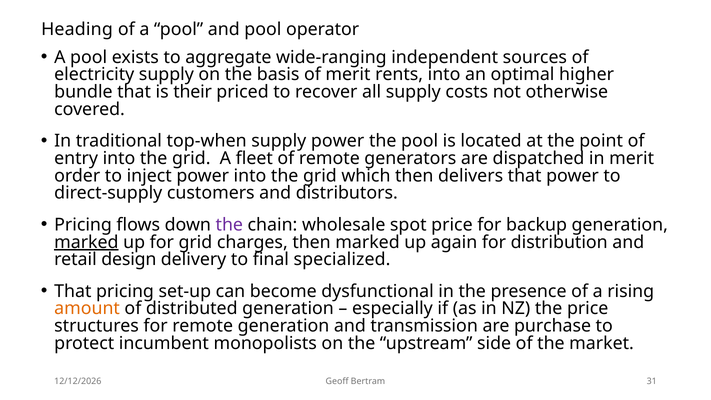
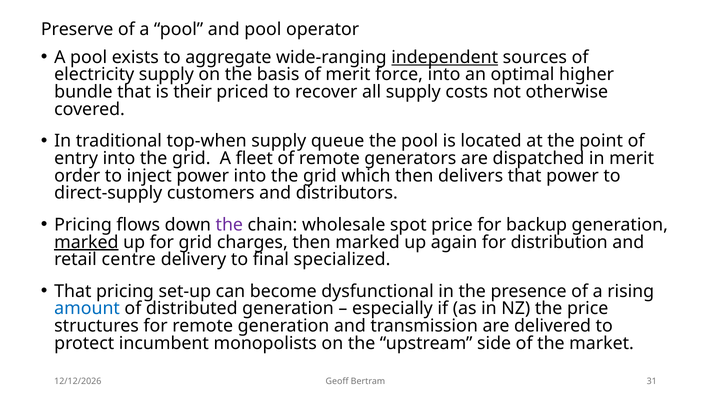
Heading: Heading -> Preserve (77, 29)
independent underline: none -> present (445, 57)
rents: rents -> force (399, 75)
supply power: power -> queue (338, 141)
design: design -> centre (129, 259)
amount colour: orange -> blue (87, 309)
purchase: purchase -> delivered (553, 326)
